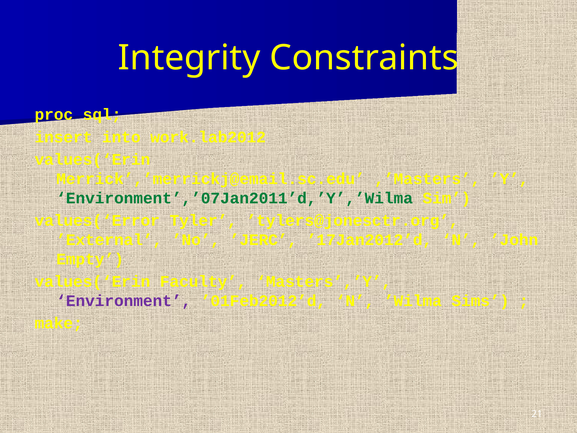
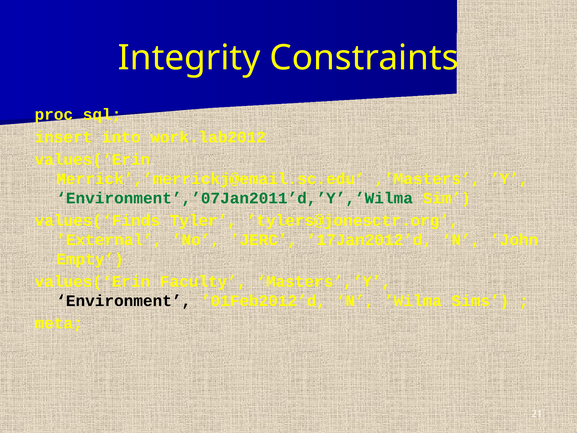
values(‘Error: values(‘Error -> values(‘Finds (97, 220)
Environment colour: purple -> black (124, 301)
make: make -> meta (59, 323)
